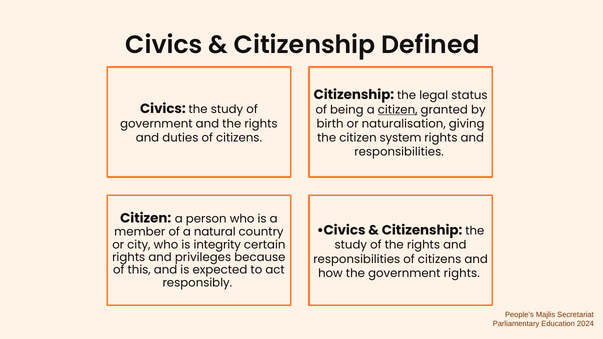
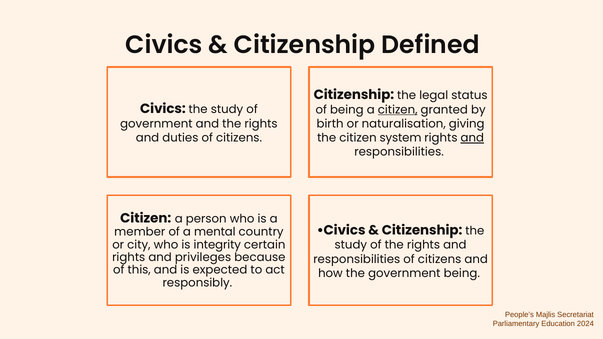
and underline: none -> present (472, 138)
natural: natural -> mental (215, 232)
government rights: rights -> being (462, 273)
